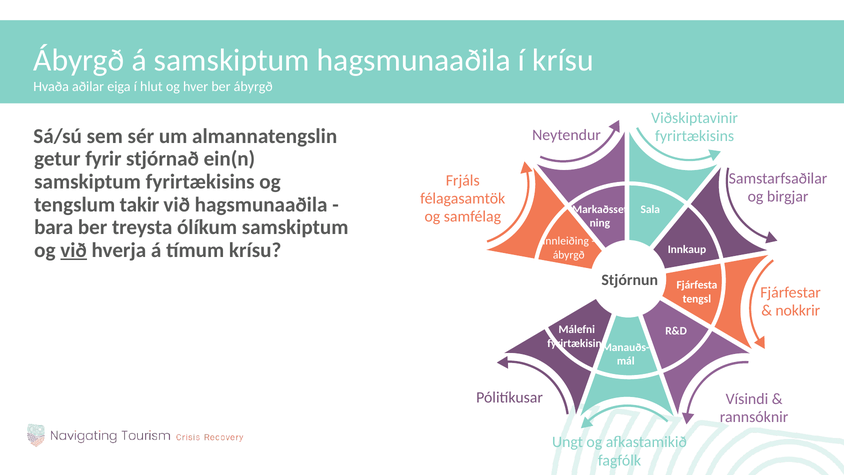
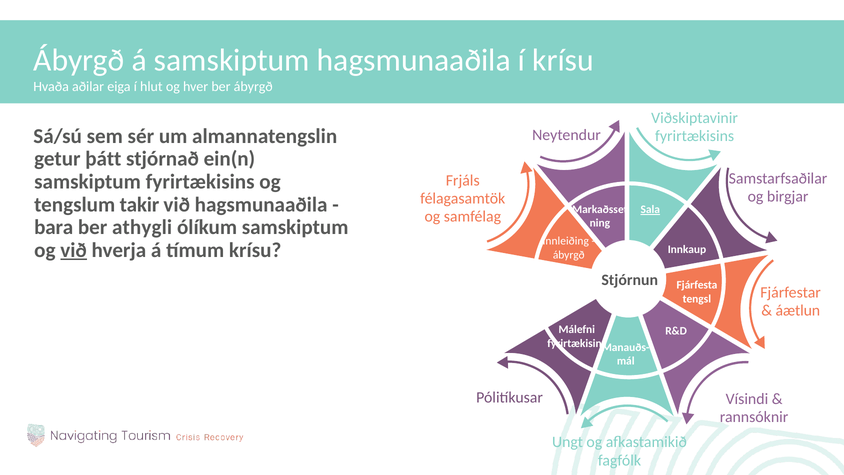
fyrir: fyrir -> þátt (103, 159)
Sala underline: none -> present (650, 209)
treysta: treysta -> athygli (142, 227)
nokkrir: nokkrir -> áætlun (798, 311)
